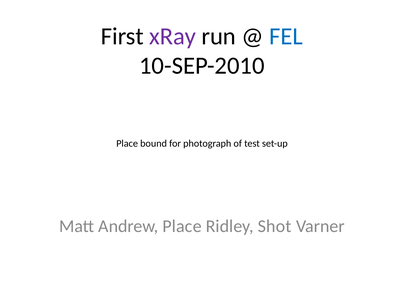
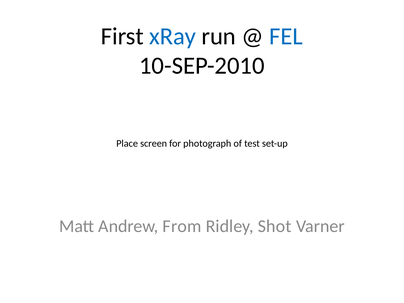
xRay colour: purple -> blue (173, 36)
bound: bound -> screen (154, 143)
Andrew Place: Place -> From (182, 226)
